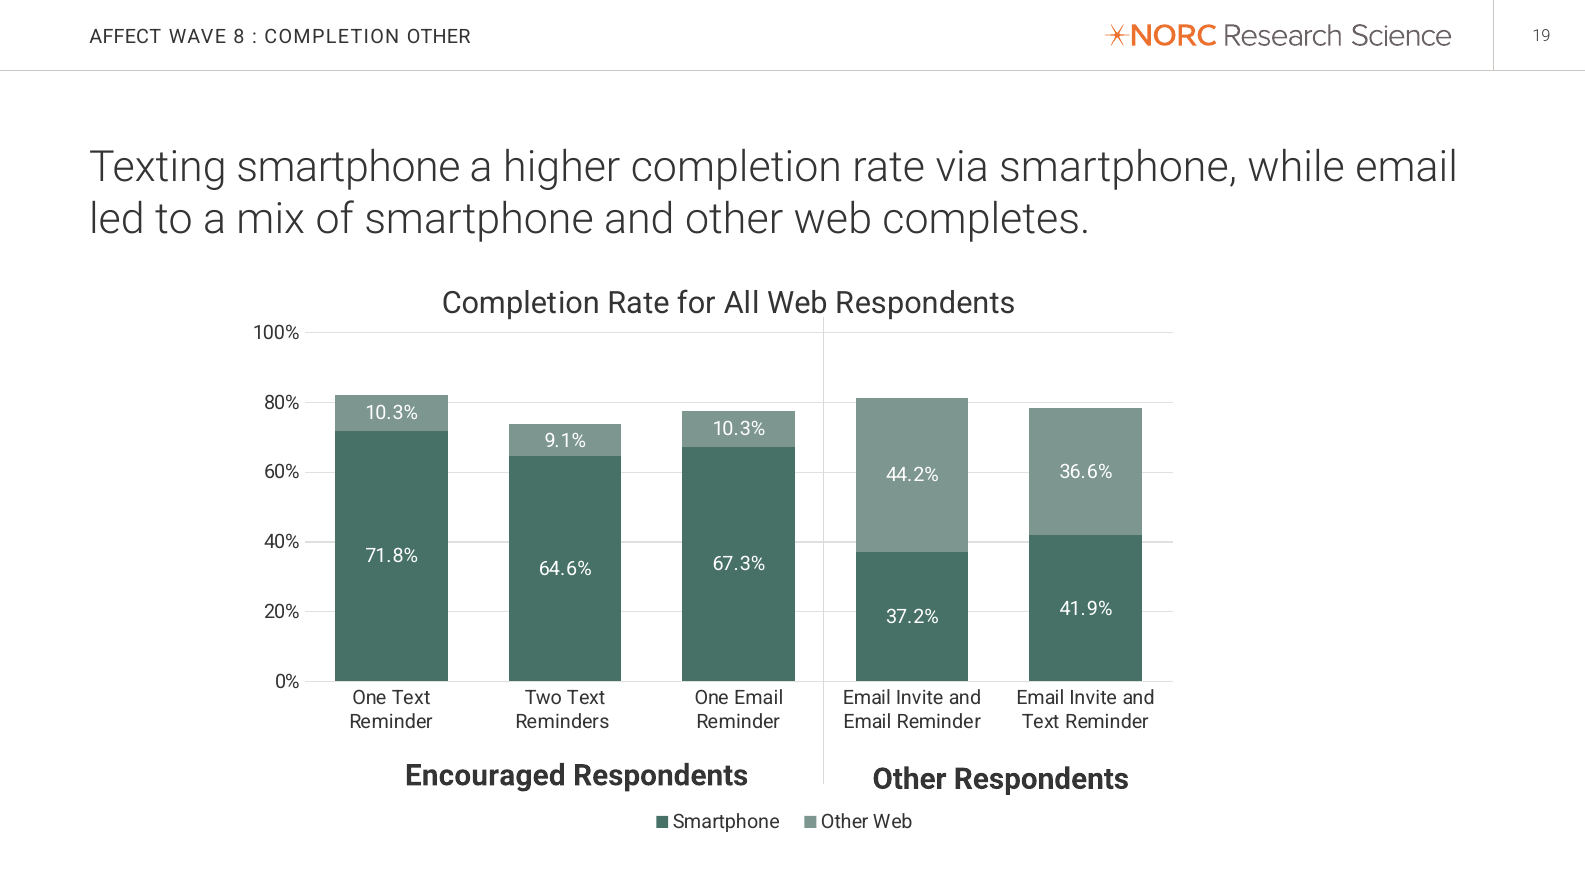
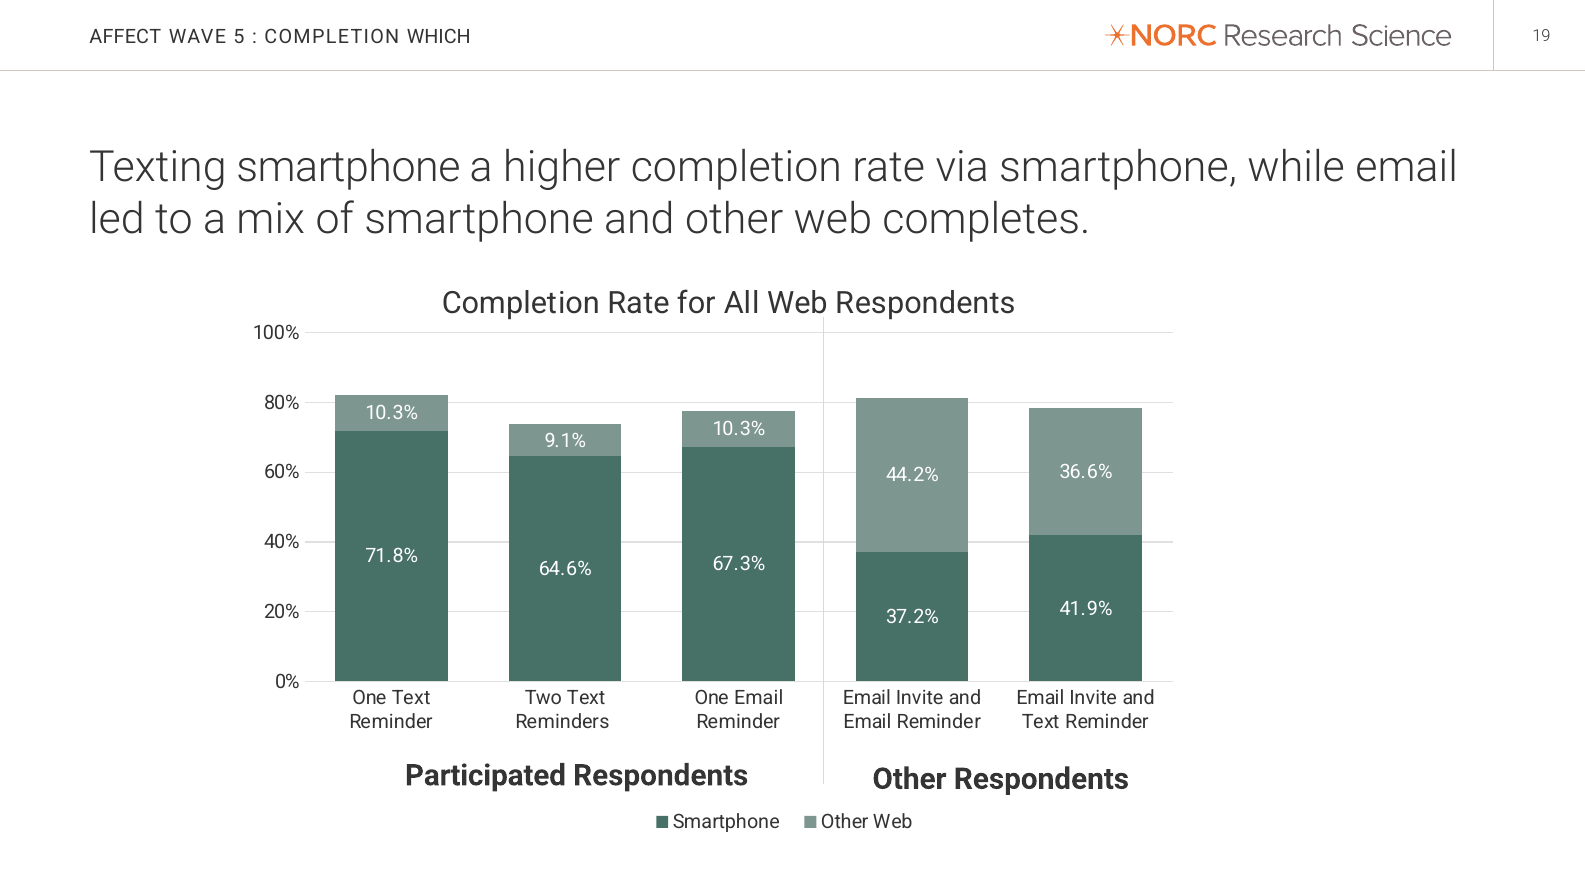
8: 8 -> 5 (239, 37)
COMPLETION OTHER: OTHER -> WHICH (439, 37)
Encouraged: Encouraged -> Participated (485, 775)
